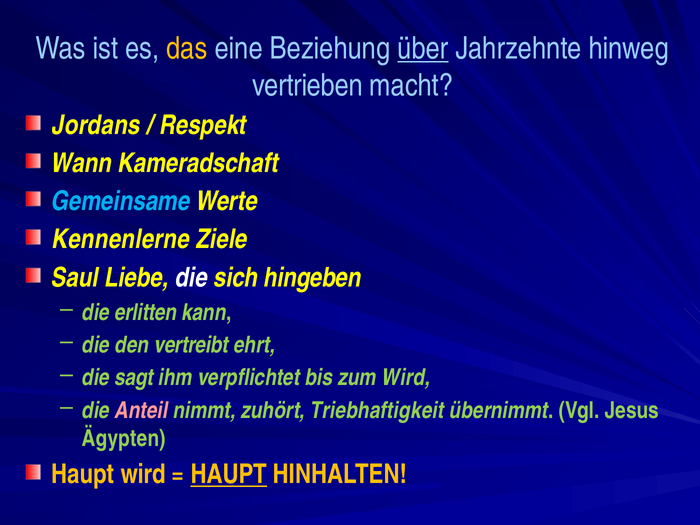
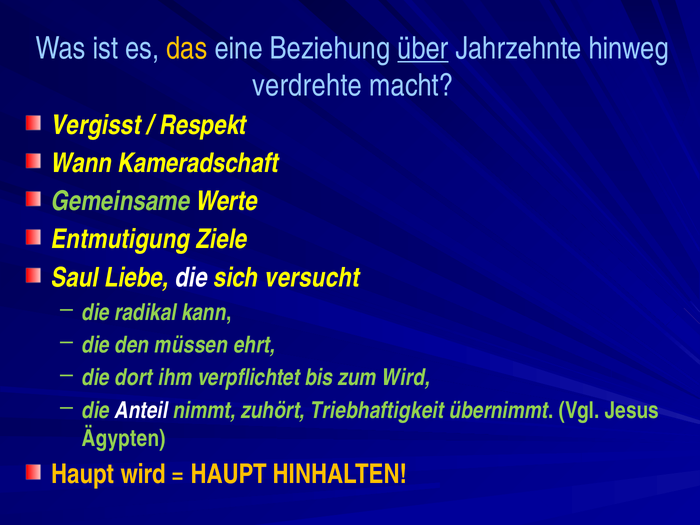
vertrieben: vertrieben -> verdrehte (307, 86)
Jordans: Jordans -> Vergisst (96, 125)
Gemeinsame colour: light blue -> light green (121, 201)
Kennenlerne: Kennenlerne -> Entmutigung (121, 239)
hingeben: hingeben -> versucht (312, 278)
erlitten: erlitten -> radikal (146, 312)
vertreibt: vertreibt -> müssen (191, 345)
sagt: sagt -> dort (134, 378)
Anteil colour: pink -> white (141, 410)
HAUPT underline: present -> none (229, 474)
